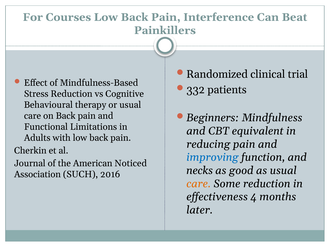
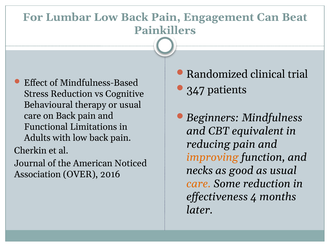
Courses: Courses -> Lumbar (68, 17)
Interference: Interference -> Engagement (219, 17)
332: 332 -> 347 (196, 90)
improving colour: blue -> orange (212, 158)
SUCH: SUCH -> OVER (81, 175)
